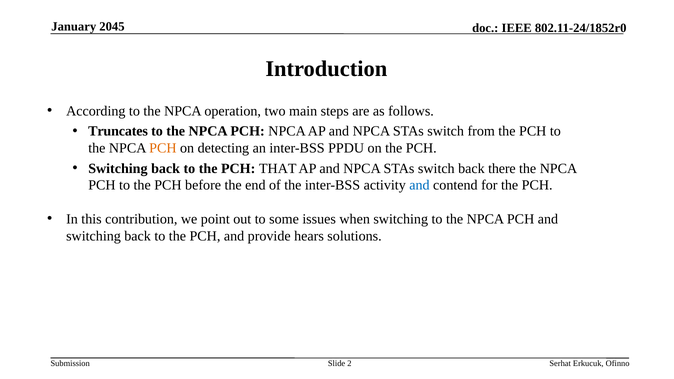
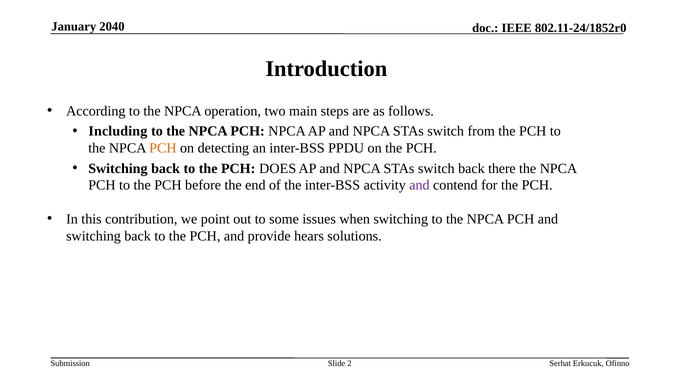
2045: 2045 -> 2040 (112, 27)
Truncates: Truncates -> Including (118, 131)
THAT: THAT -> DOES (278, 169)
and colour: blue -> purple (419, 185)
